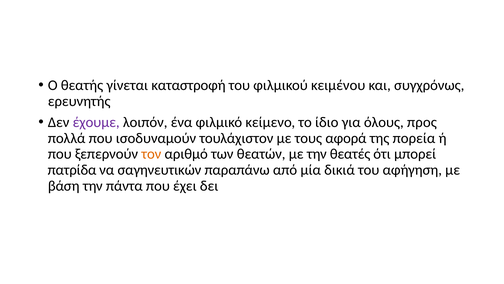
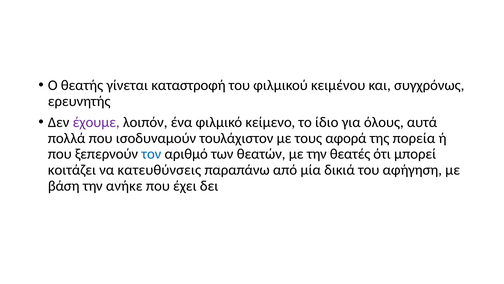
προς: προς -> αυτά (422, 122)
τον colour: orange -> blue (151, 154)
πατρίδα: πατρίδα -> κοιτάζει (72, 170)
σαγηνευτικών: σαγηνευτικών -> κατευθύνσεις (159, 170)
πάντα: πάντα -> ανήκε (124, 186)
